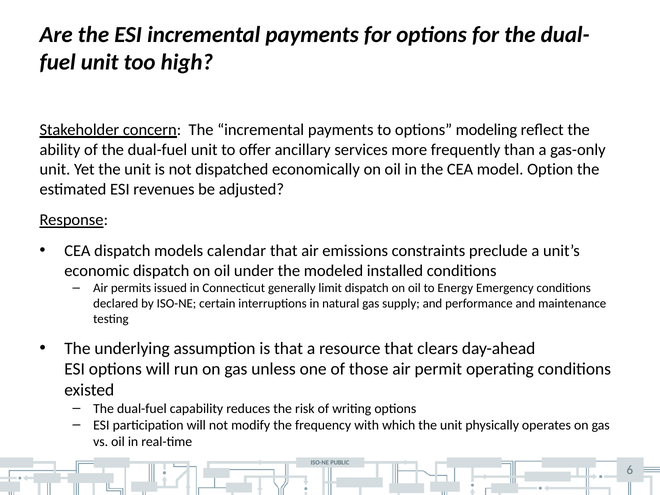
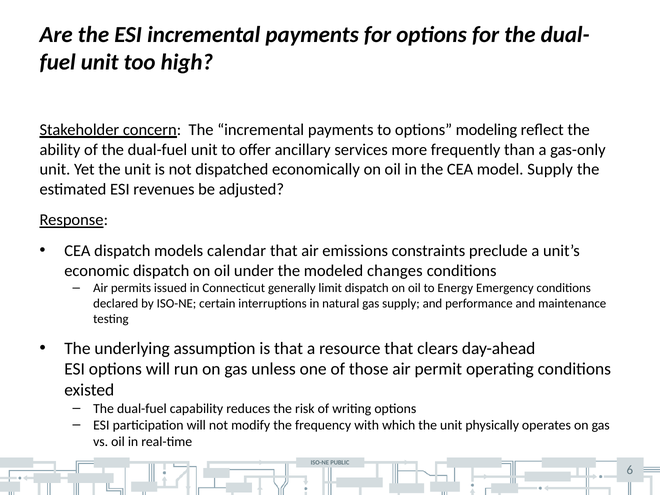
model Option: Option -> Supply (550, 169)
installed: installed -> changes (395, 271)
